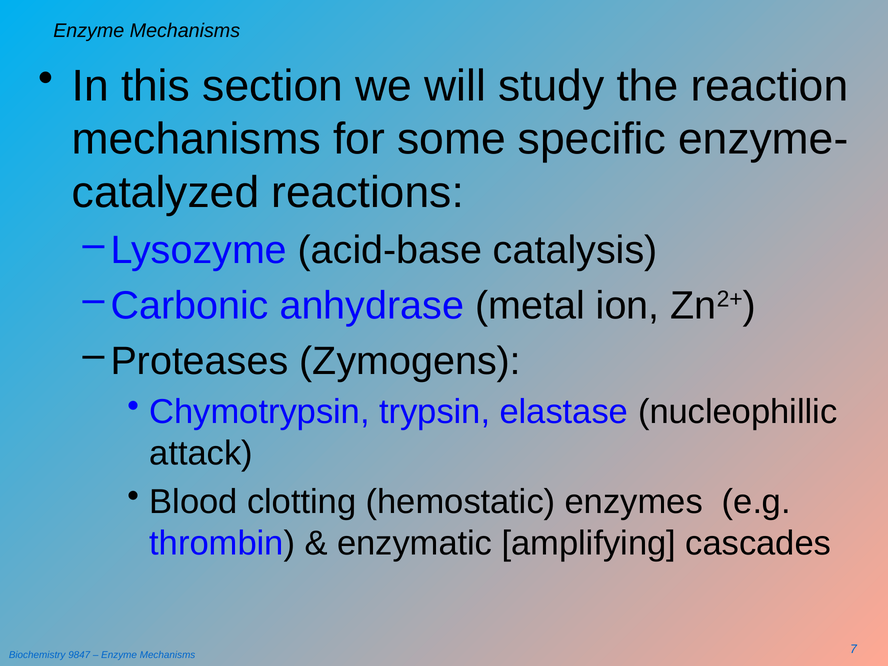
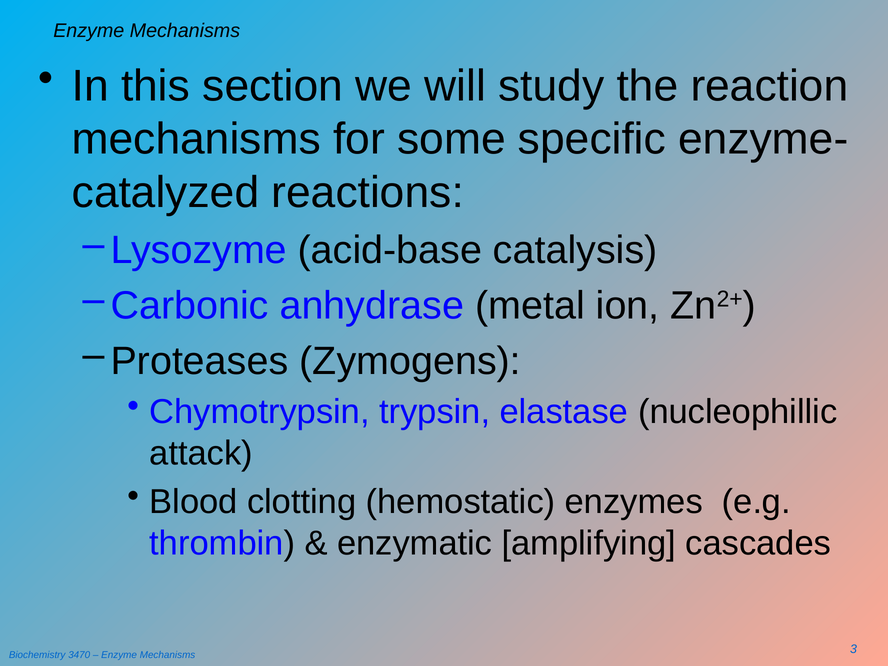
9847: 9847 -> 3470 (79, 655)
7: 7 -> 3 (854, 649)
